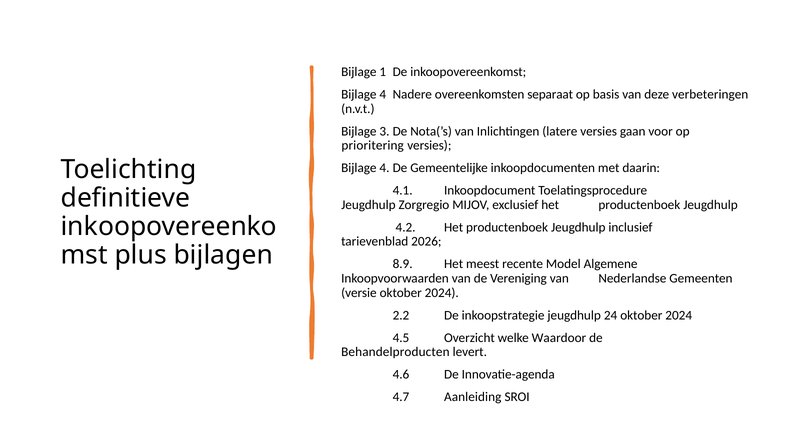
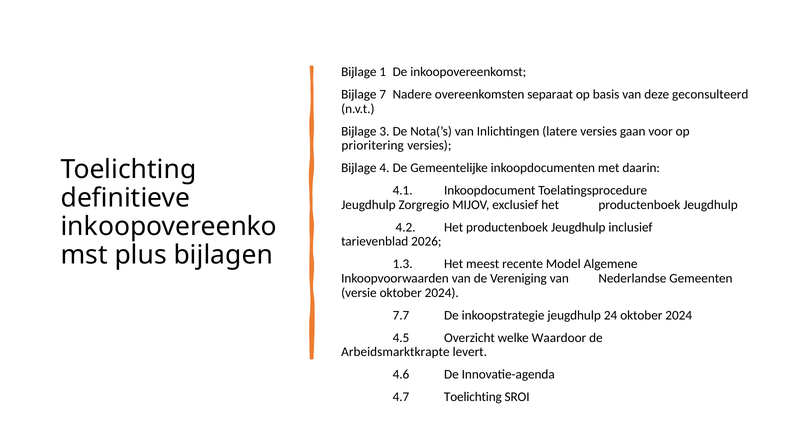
4: 4 -> 7 (383, 95)
verbeteringen: verbeteringen -> geconsulteerd (710, 95)
8.9: 8.9 -> 1.3 (403, 264)
2.2: 2.2 -> 7.7 (401, 316)
Behandelproducten: Behandelproducten -> Arbeidsmarktkrapte (395, 352)
4.7 Aanleiding: Aanleiding -> Toelichting (473, 398)
